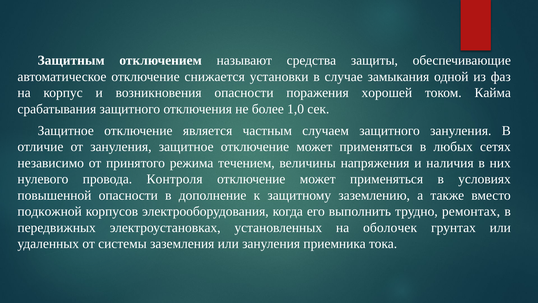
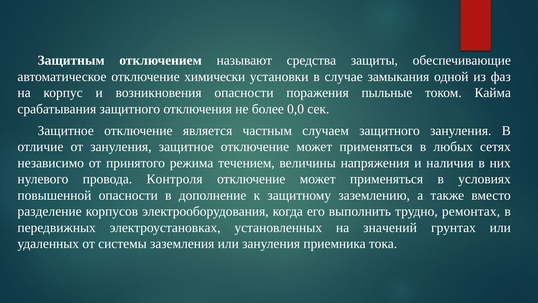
снижается: снижается -> химически (215, 76)
хорошей: хорошей -> пыльные (387, 93)
1,0: 1,0 -> 0,0 (296, 109)
подкожной: подкожной -> разделение (50, 211)
оболочек: оболочек -> значений (390, 227)
